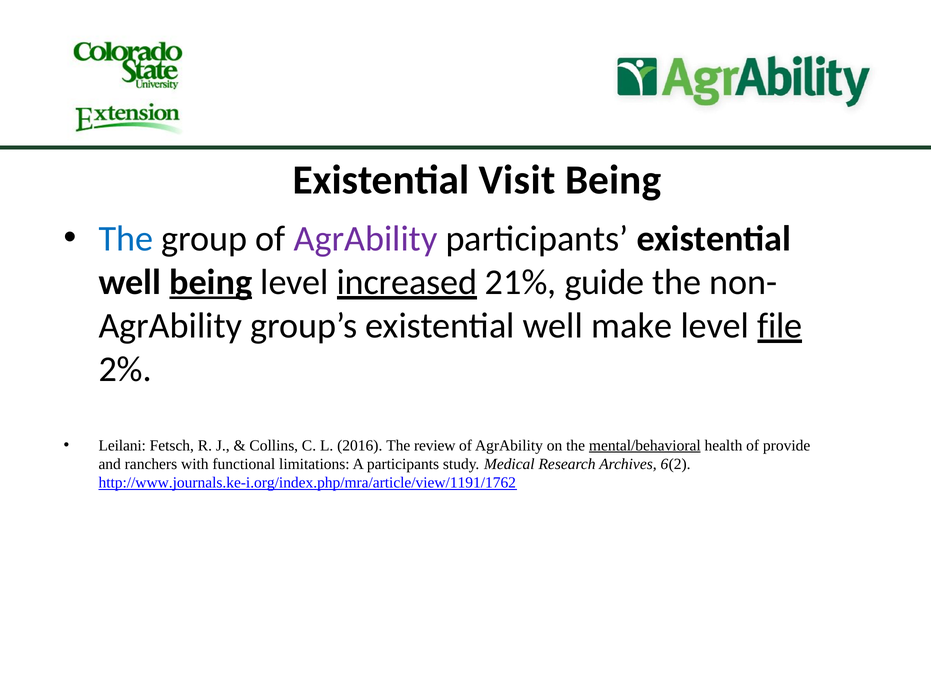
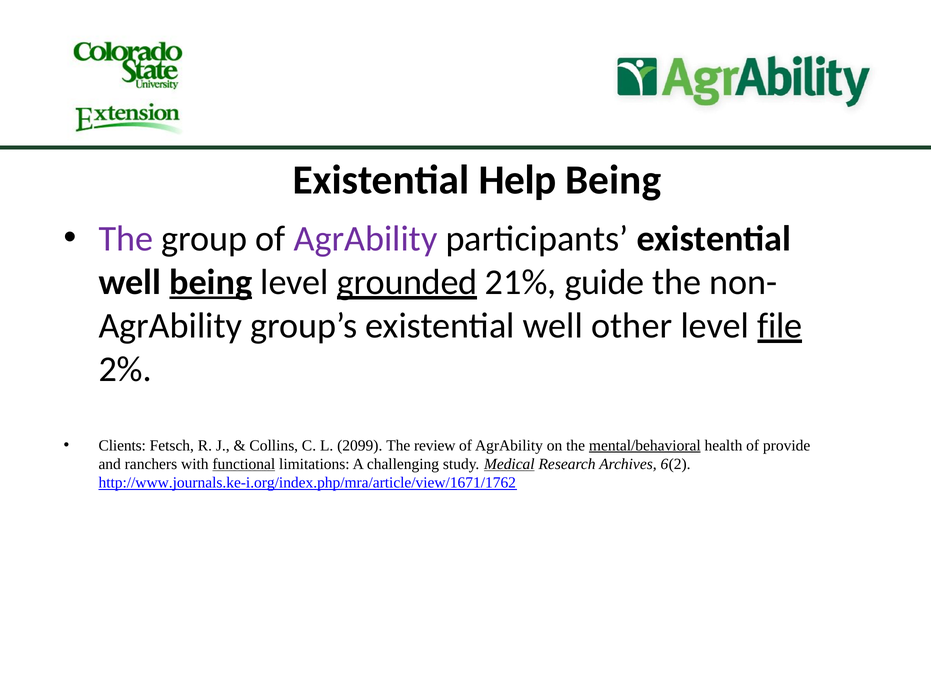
Visit: Visit -> Help (517, 180)
The colour: blue -> purple (126, 238)
increased: increased -> grounded (407, 282)
make: make -> other (632, 325)
Leilani: Leilani -> Clients (122, 445)
2016: 2016 -> 2099 (360, 445)
functional underline: none -> present (244, 464)
A participants: participants -> challenging (403, 464)
Medical underline: none -> present (509, 464)
http://www.journals.ke-i.org/index.php/mra/article/view/1191/1762: http://www.journals.ke-i.org/index.php/mra/article/view/1191/1762 -> http://www.journals.ke-i.org/index.php/mra/article/view/1671/1762 (307, 482)
